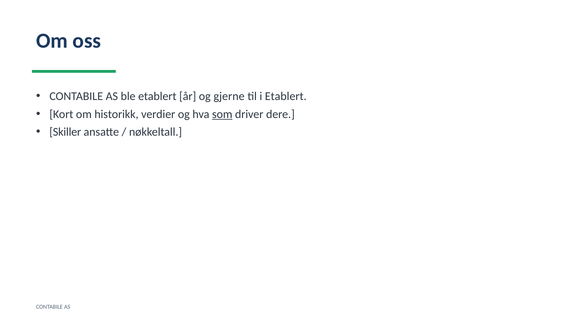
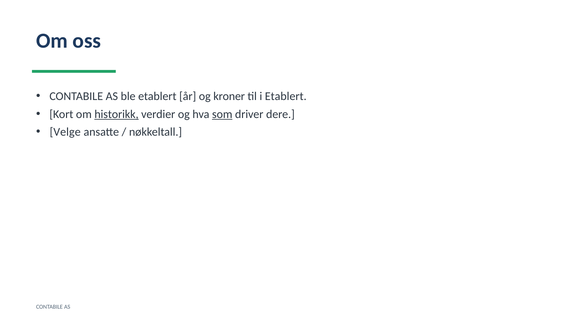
gjerne: gjerne -> kroner (229, 96)
historikk underline: none -> present (116, 114)
Skiller: Skiller -> Velge (65, 132)
